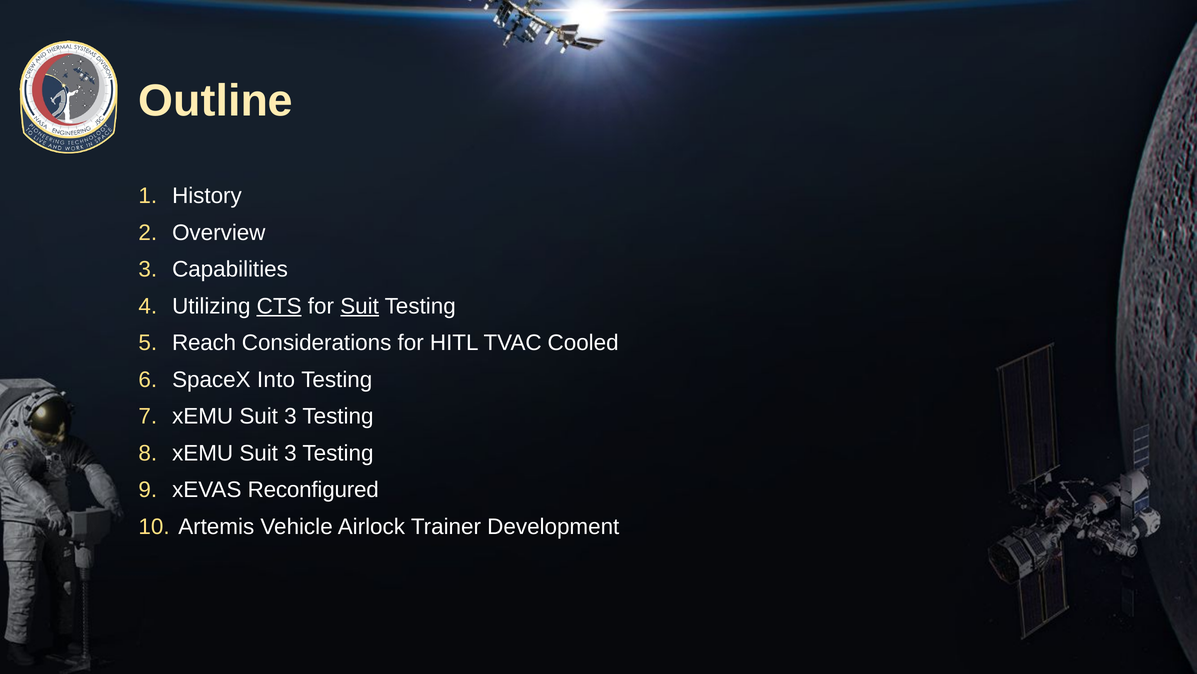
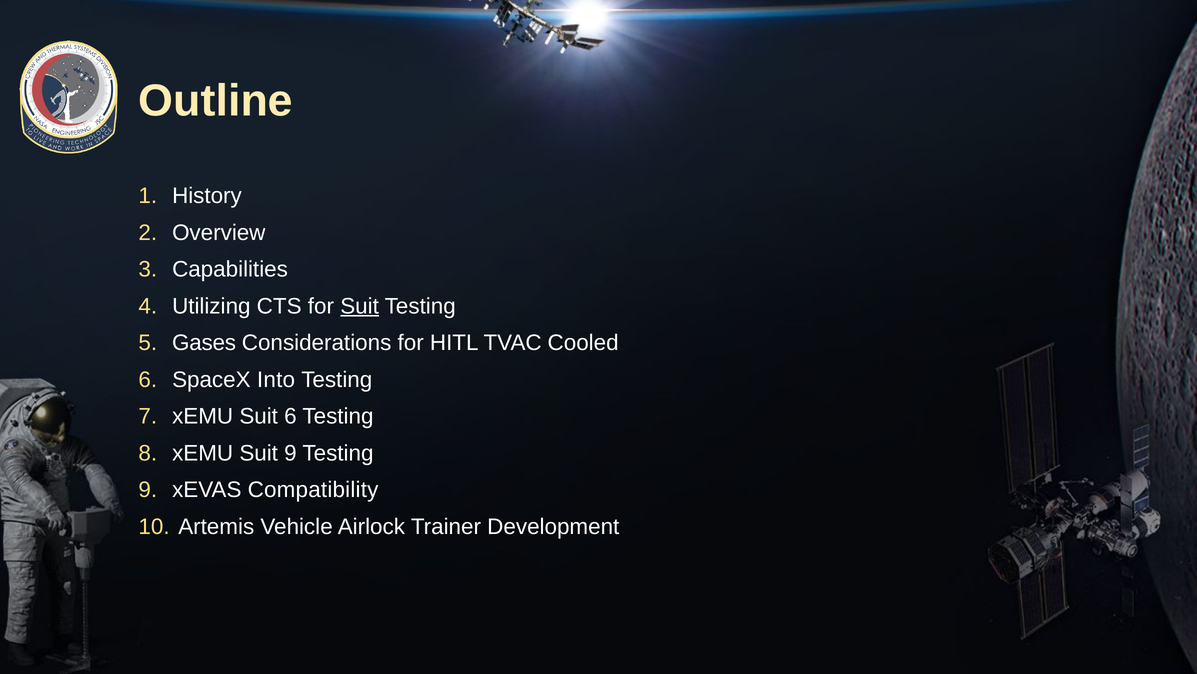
CTS underline: present -> none (279, 306)
Reach: Reach -> Gases (204, 343)
3: 3 -> 6 (290, 416)
3: 3 -> 9 (290, 453)
Reconfigured: Reconfigured -> Compatibility (313, 489)
